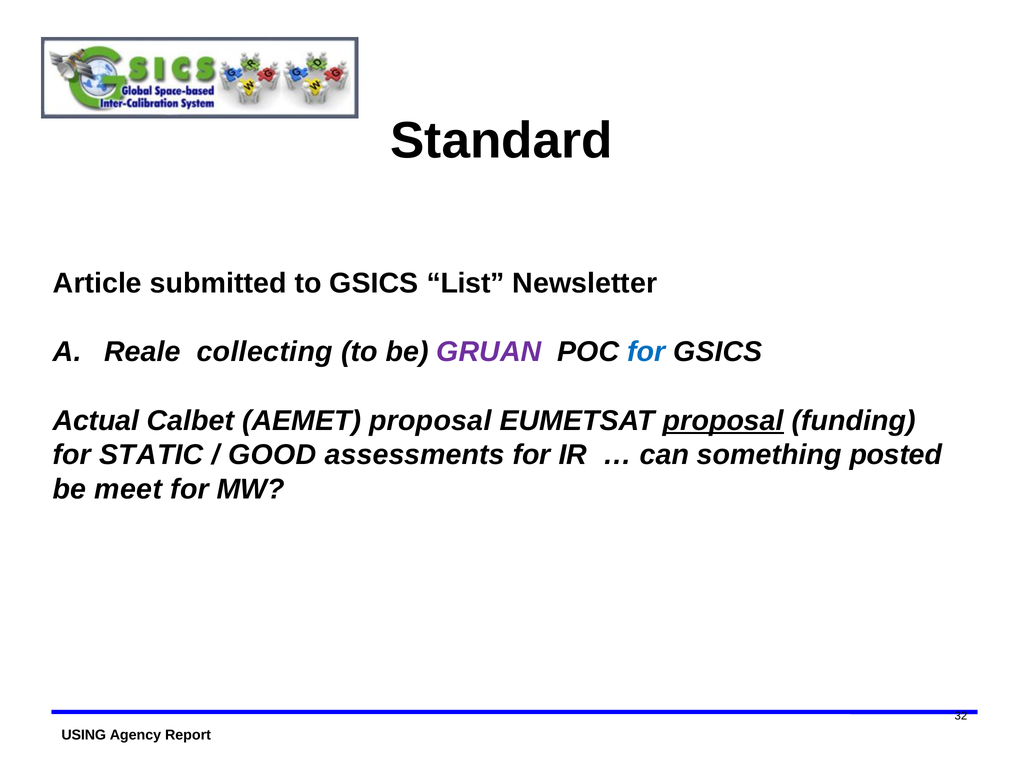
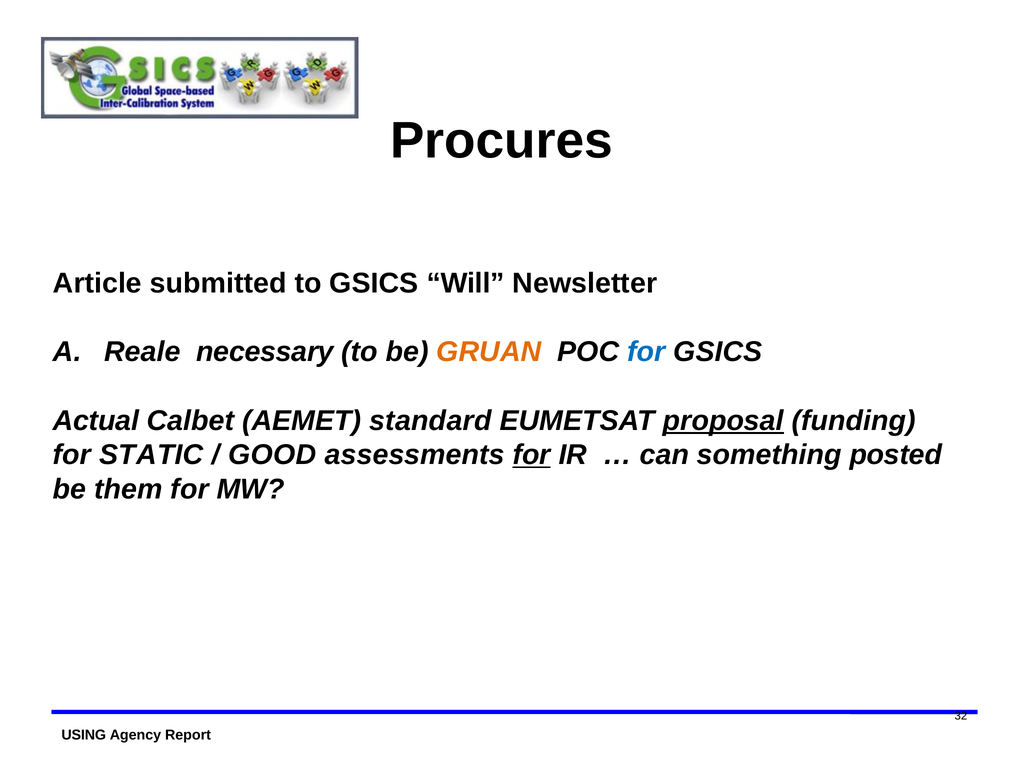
Standard: Standard -> Procures (502, 141)
List: List -> Will (466, 283)
collecting: collecting -> necessary (265, 352)
GRUAN colour: purple -> orange (489, 352)
AEMET proposal: proposal -> standard (430, 421)
for underline: none -> present (532, 455)
meet: meet -> them (128, 489)
